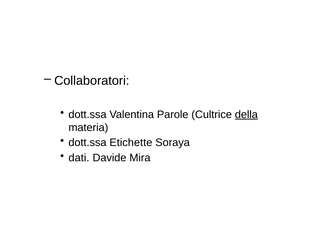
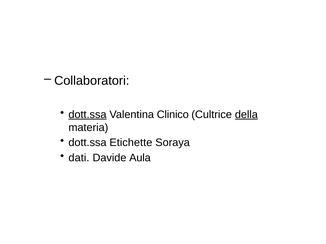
dott.ssa underline: none -> present (87, 115)
Parole: Parole -> Clinico (173, 115)
Mira: Mira -> Aula (140, 158)
